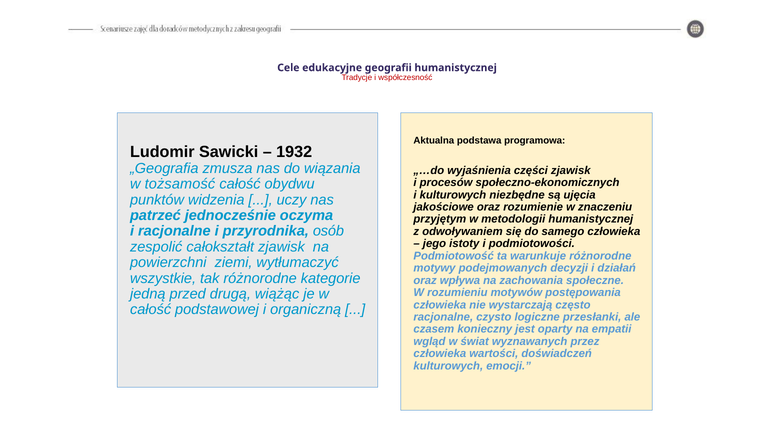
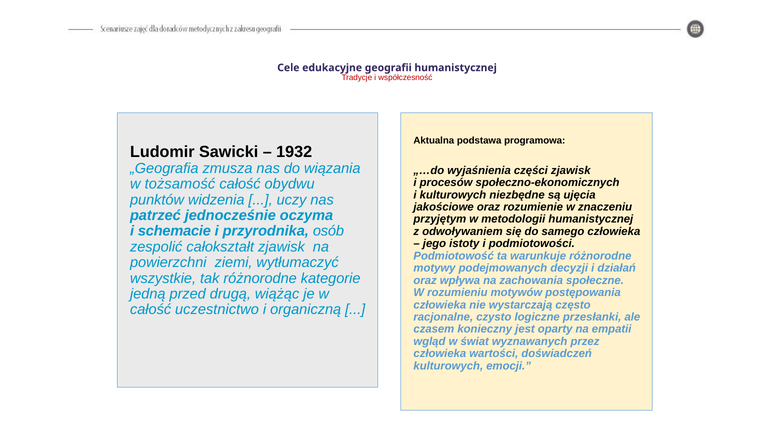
i racjonalne: racjonalne -> schemacie (174, 231)
podstawowej: podstawowej -> uczestnictwo (217, 309)
